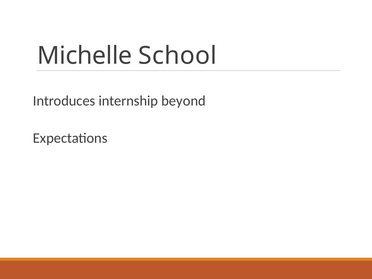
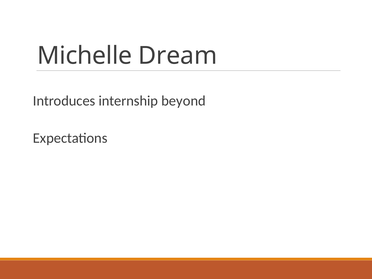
School: School -> Dream (178, 56)
